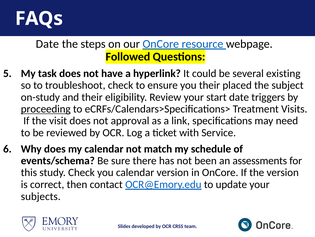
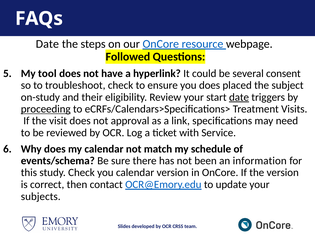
task: task -> tool (47, 73)
existing: existing -> consent (283, 73)
you their: their -> does (210, 85)
date underline: none -> present (239, 97)
assessments: assessments -> information (260, 160)
